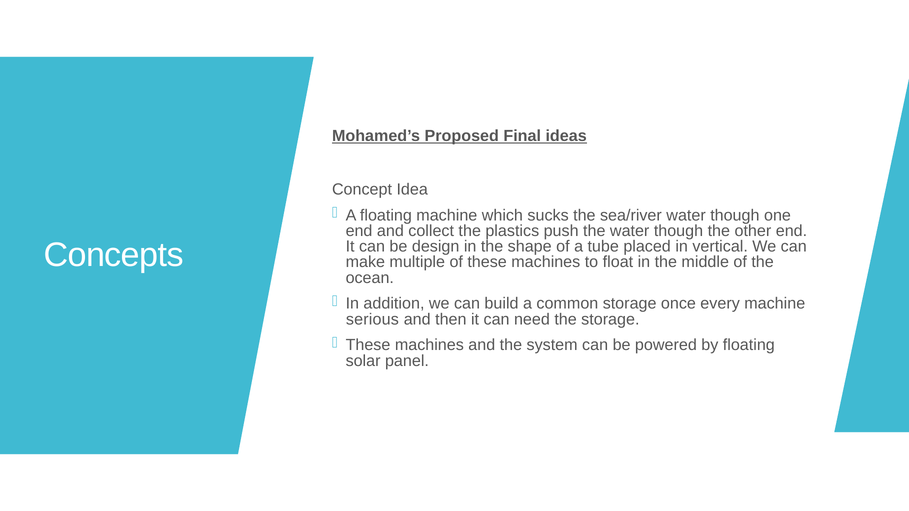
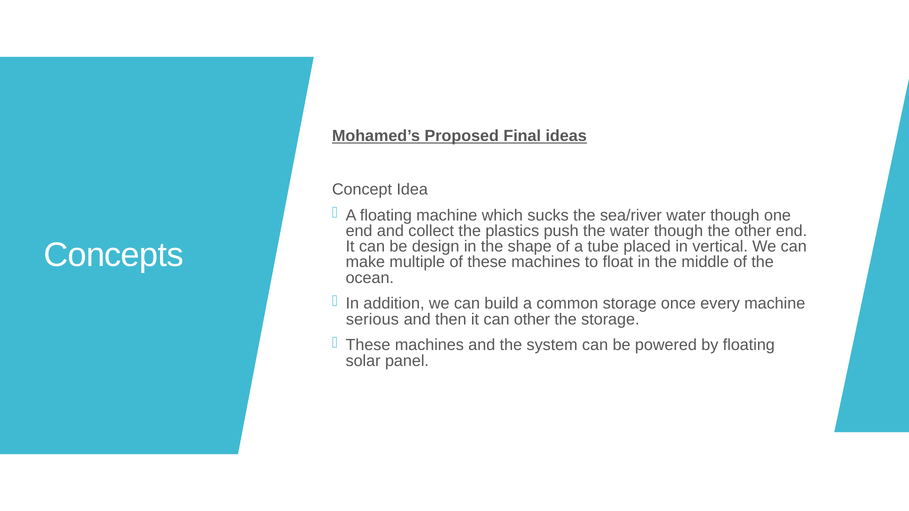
can need: need -> other (532, 319)
